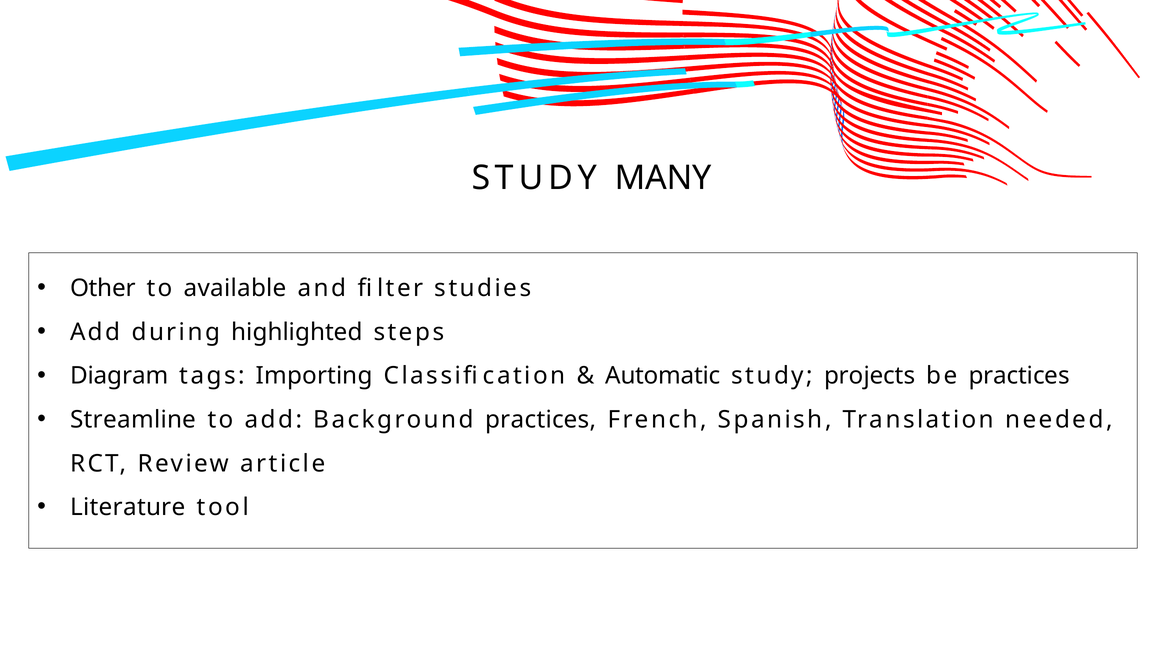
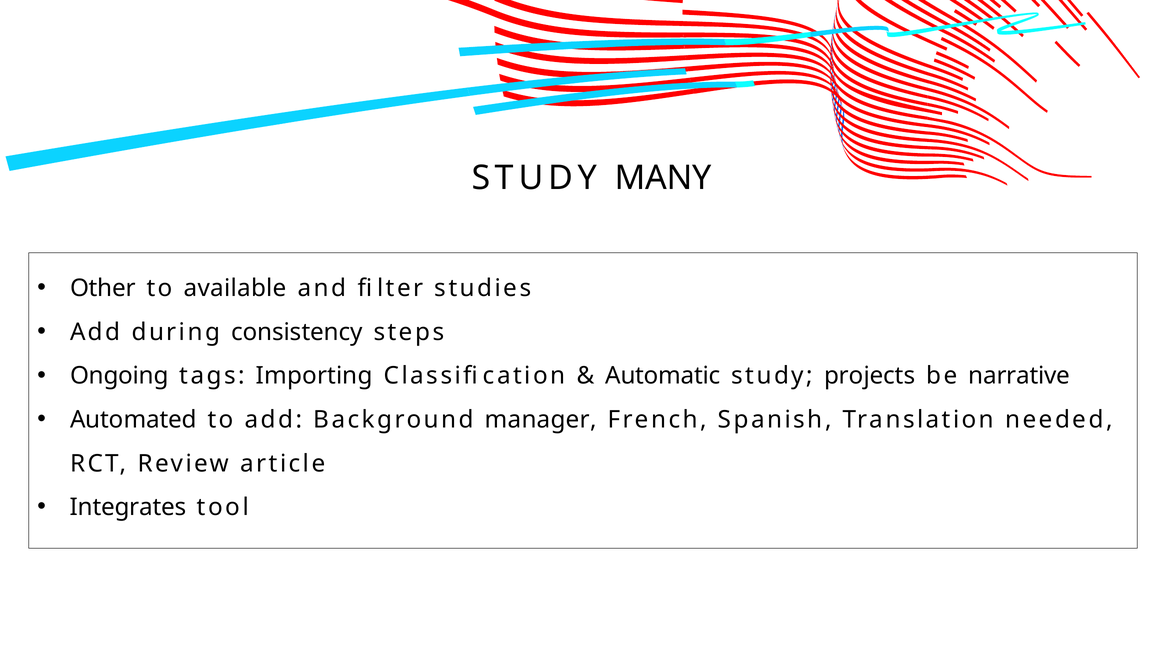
highlighted: highlighted -> consistency (297, 332)
Diagram: Diagram -> Ongoing (119, 376)
be practices: practices -> narrative (1019, 376)
Streamline: Streamline -> Automated (133, 420)
Background practices: practices -> manager (541, 420)
Literature: Literature -> Integrates (128, 507)
